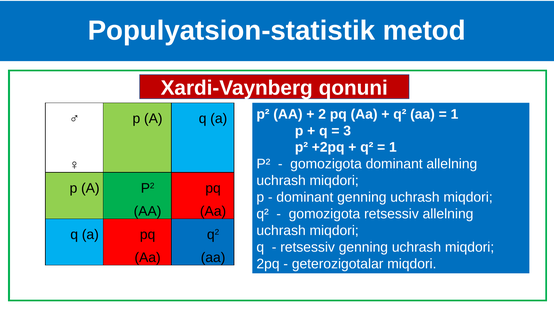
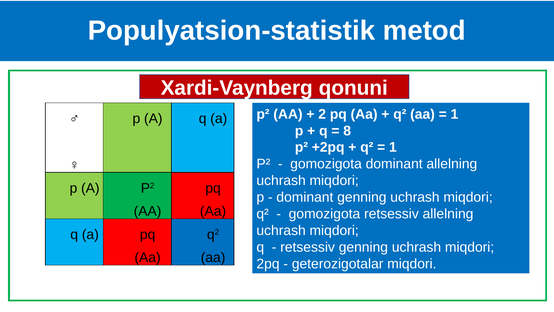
3: 3 -> 8 (347, 131)
